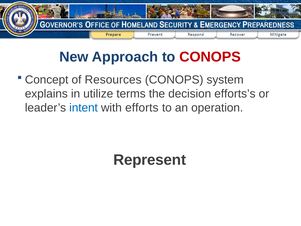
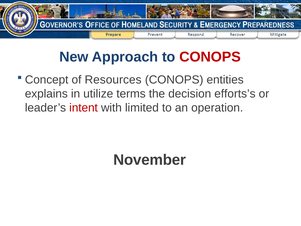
system: system -> entities (225, 80)
intent colour: blue -> red (84, 108)
efforts: efforts -> limited (142, 108)
Represent: Represent -> November (150, 160)
